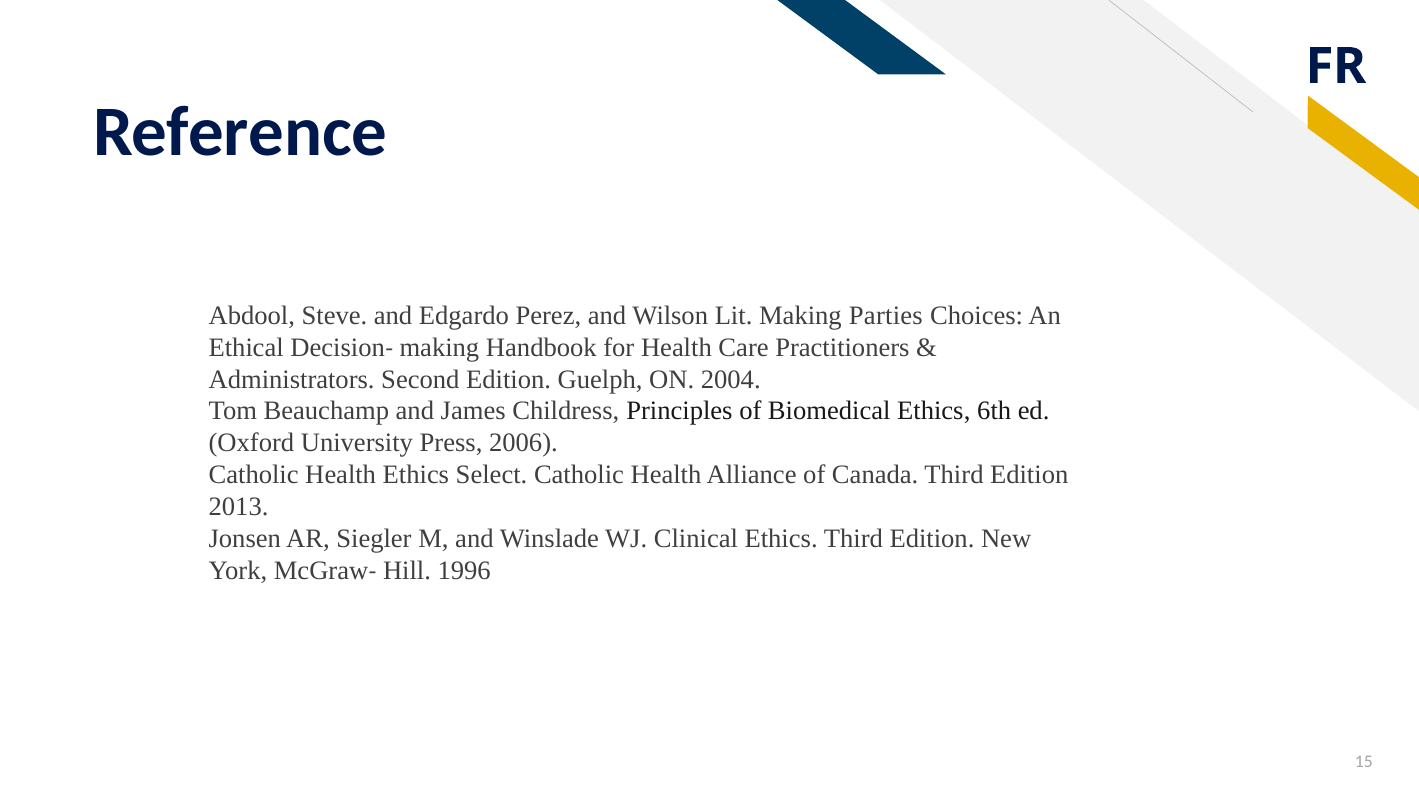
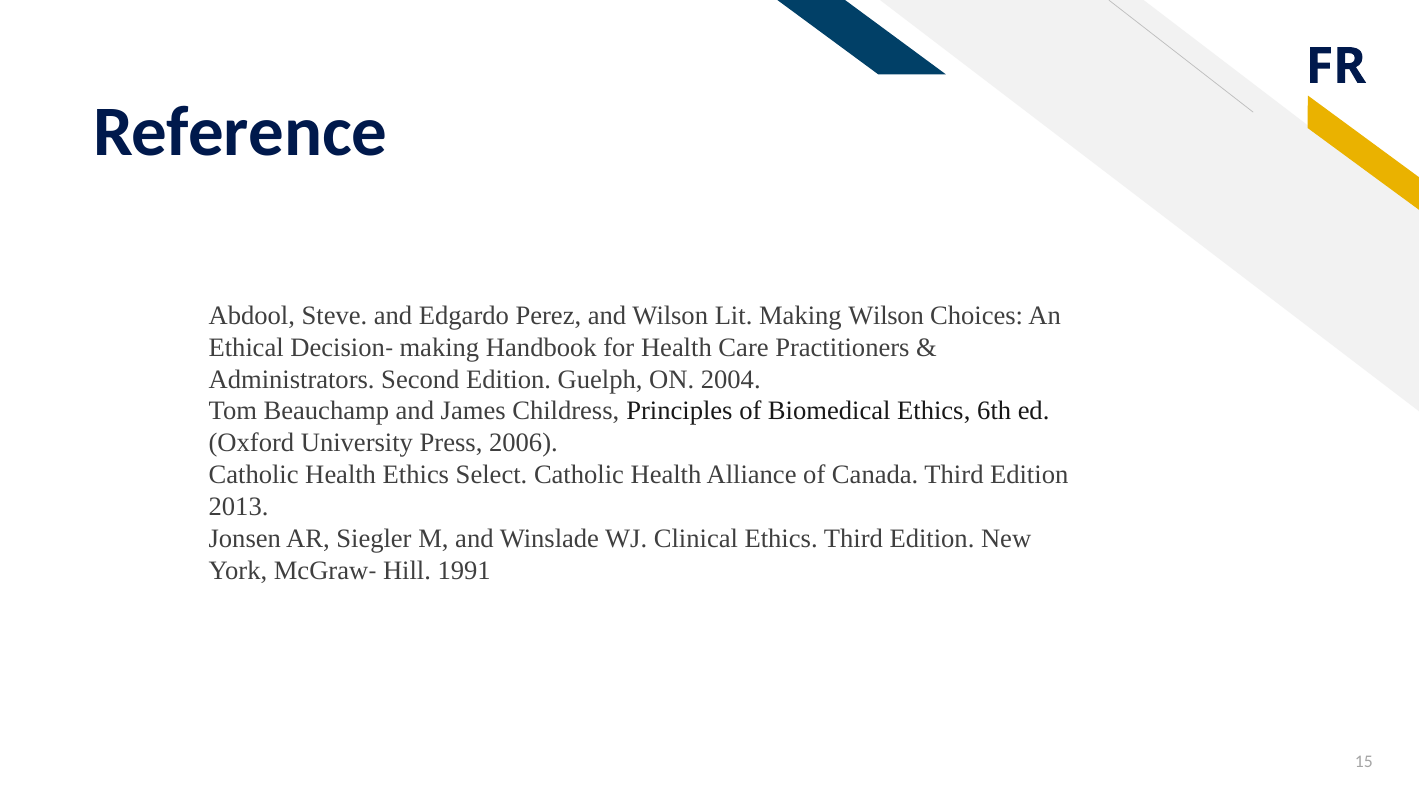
Making Parties: Parties -> Wilson (886, 315)
1996: 1996 -> 1991 (464, 571)
